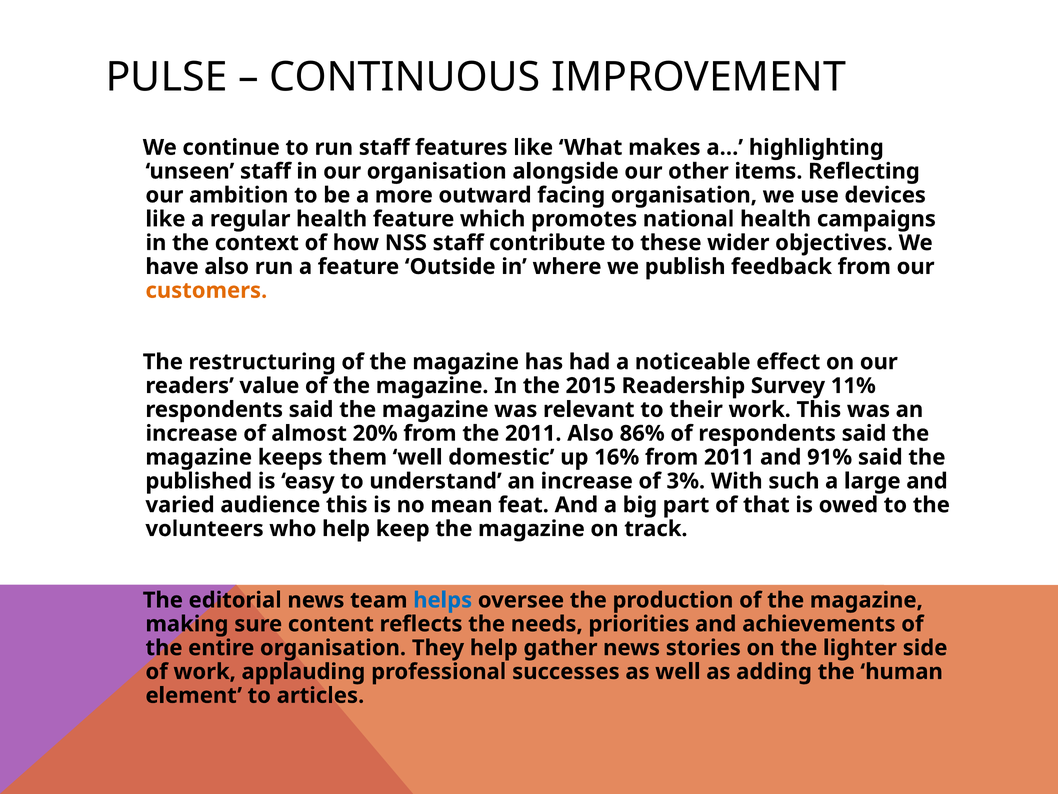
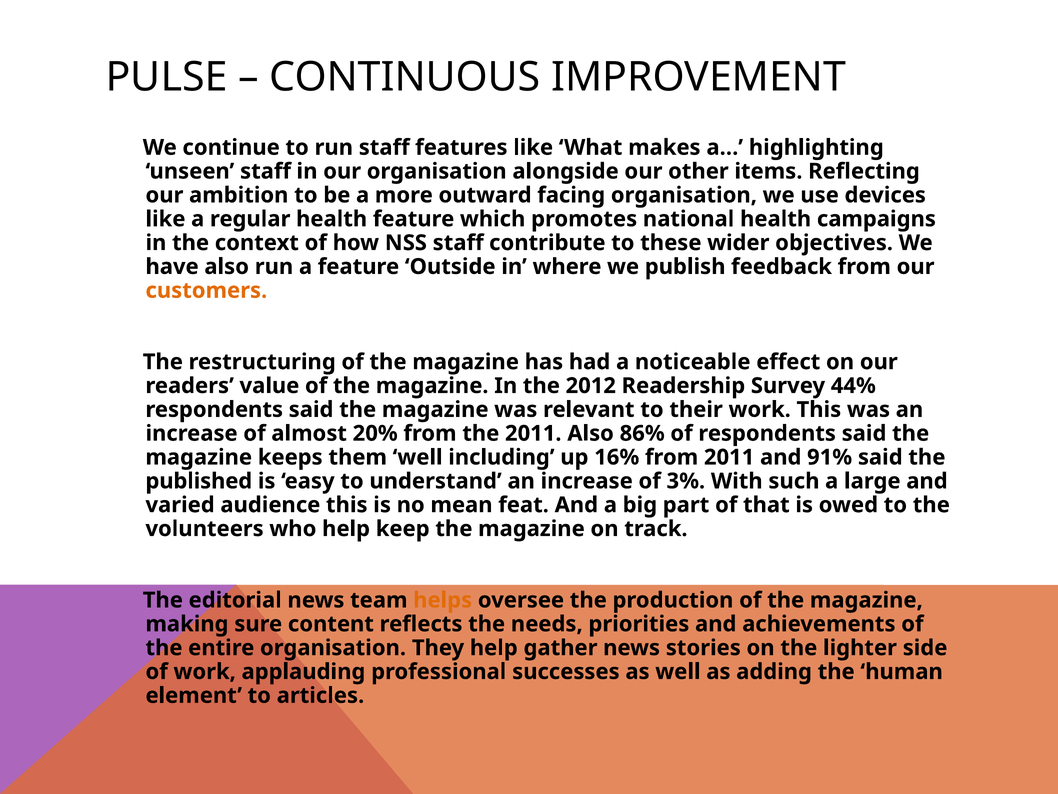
2015: 2015 -> 2012 (591, 386)
11%: 11% -> 44% (853, 386)
domestic: domestic -> including (501, 457)
helps colour: blue -> orange (443, 600)
